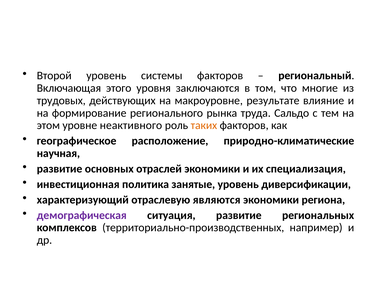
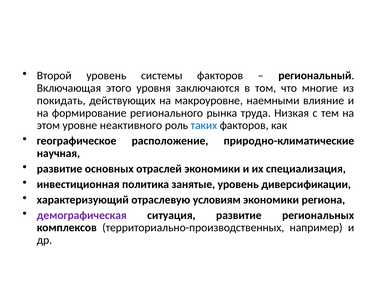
трудовых: трудовых -> покидать (61, 100)
результате: результате -> наемными (273, 100)
Сальдо: Сальдо -> Низкая (292, 113)
таких colour: orange -> blue (204, 125)
являются: являются -> условиям (217, 200)
